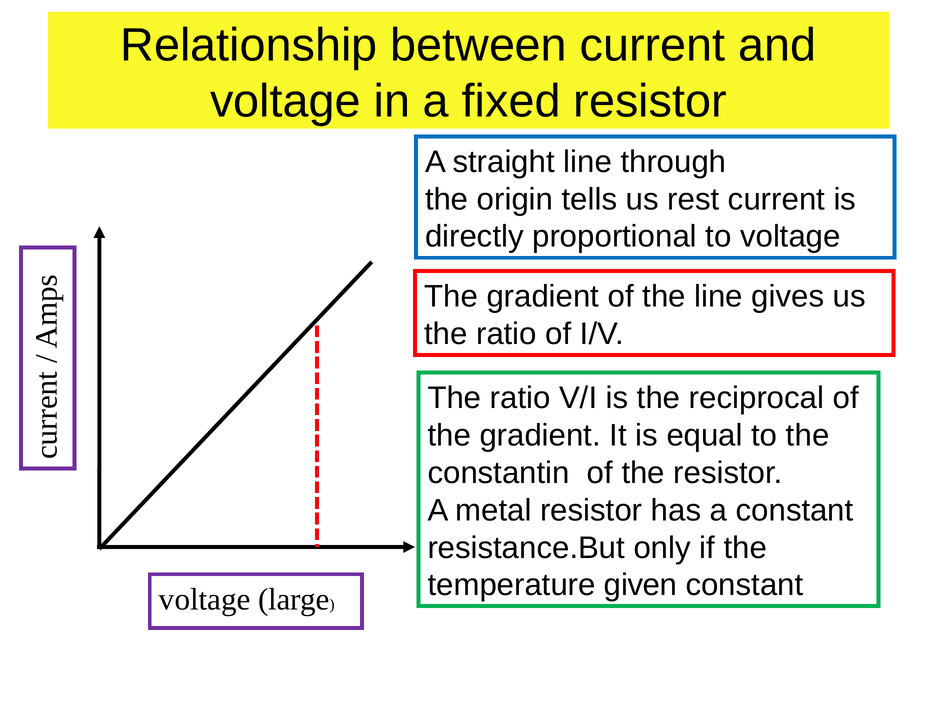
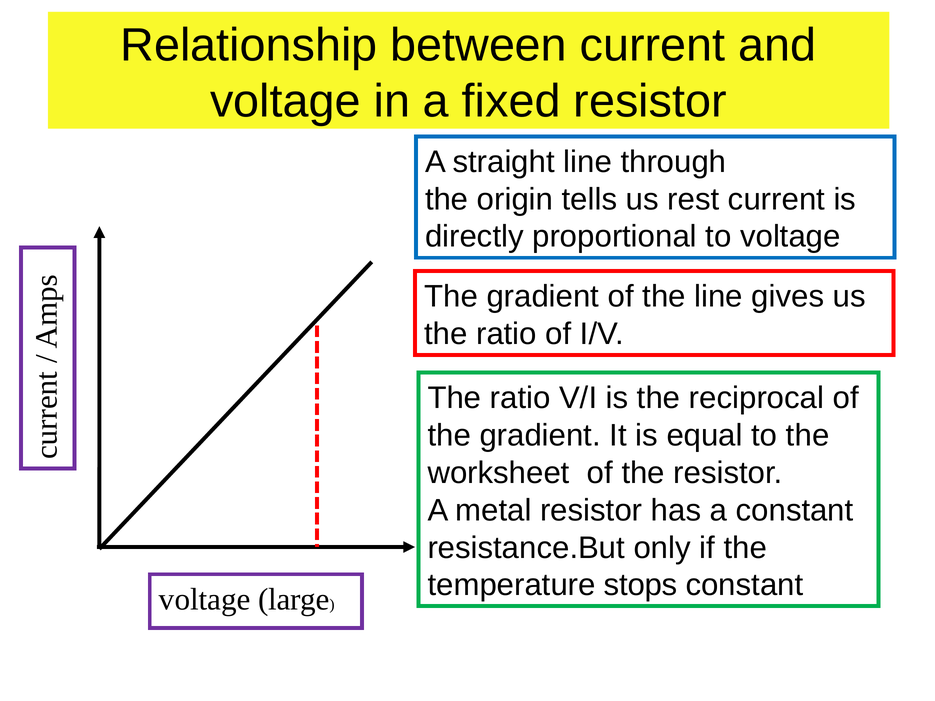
constantin: constantin -> worksheet (499, 473)
given: given -> stops (641, 585)
